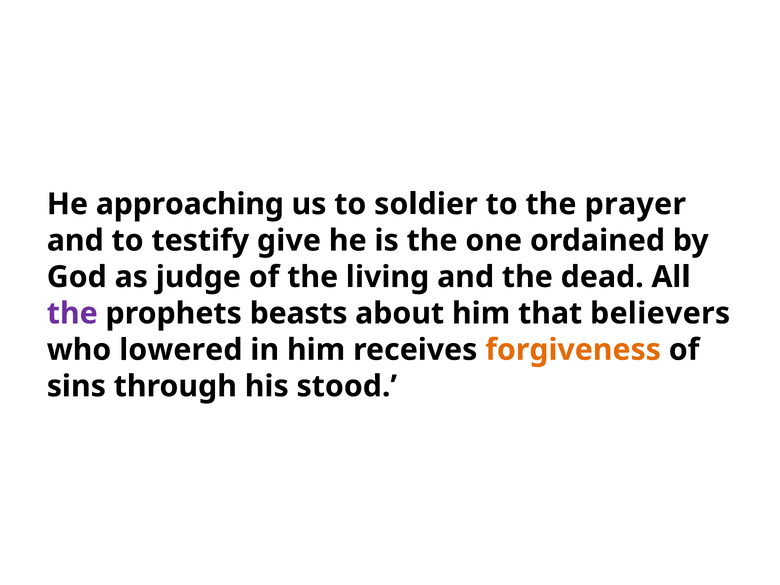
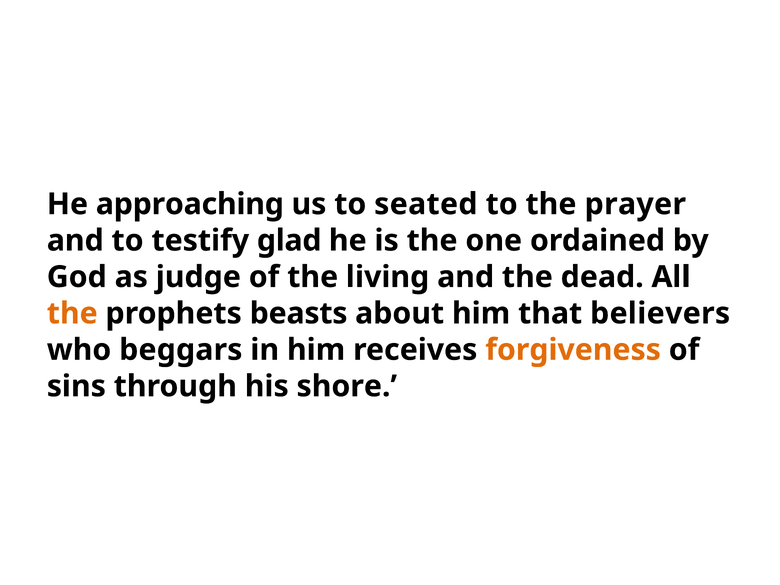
soldier: soldier -> seated (426, 204)
give: give -> glad (289, 241)
the colour: purple -> orange (72, 313)
lowered: lowered -> beggars (181, 350)
stood: stood -> shore (347, 386)
